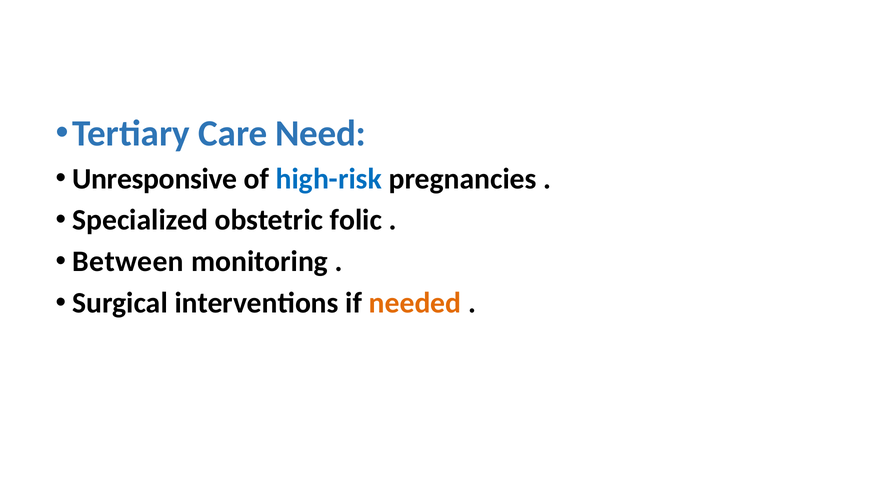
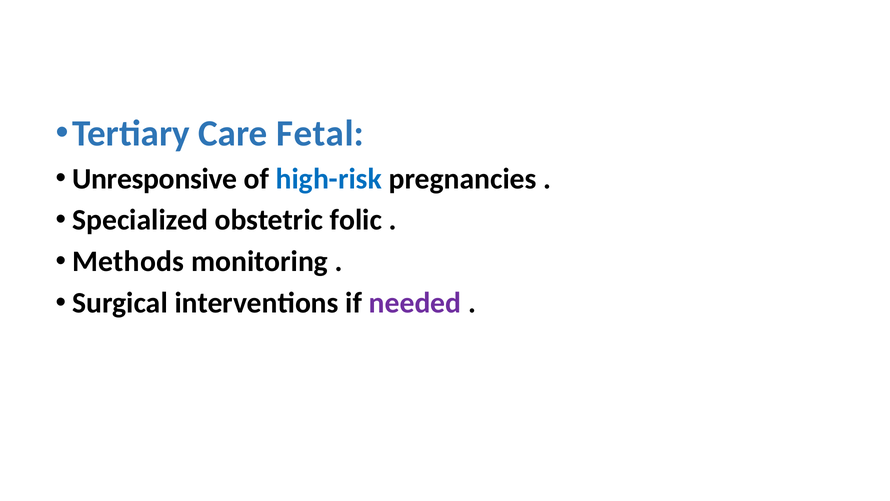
Need: Need -> Fetal (320, 133)
Between: Between -> Methods (128, 261)
needed colour: orange -> purple (415, 303)
